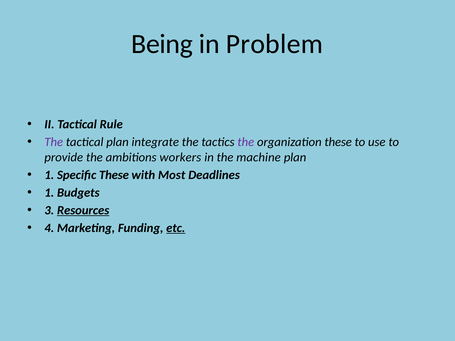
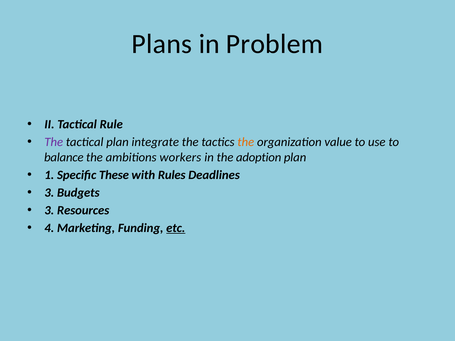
Being: Being -> Plans (162, 44)
the colour: purple -> orange (246, 142)
organization these: these -> value (338, 142)
provide: provide -> balance (64, 157)
machine: machine -> adoption (259, 157)
Most: Most -> Rules (172, 175)
1: 1 -> 3 (49, 193)
Resources underline: present -> none (83, 210)
